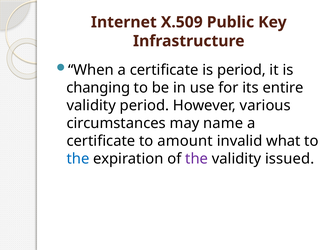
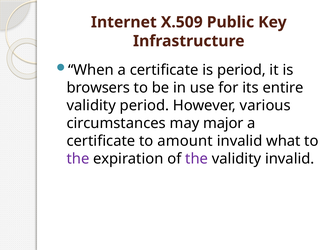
changing: changing -> browsers (98, 88)
name: name -> major (223, 123)
the colour: blue -> purple (78, 159)
validity issued: issued -> invalid (290, 159)
